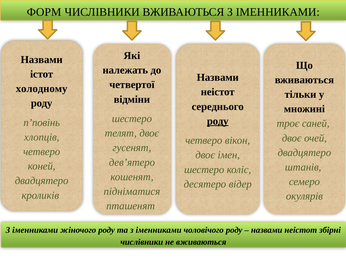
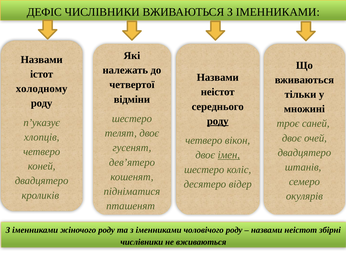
ФОРМ: ФОРМ -> ДЕФІС (44, 12)
п’повінь: п’повінь -> п’указує (42, 123)
імен underline: none -> present (229, 155)
